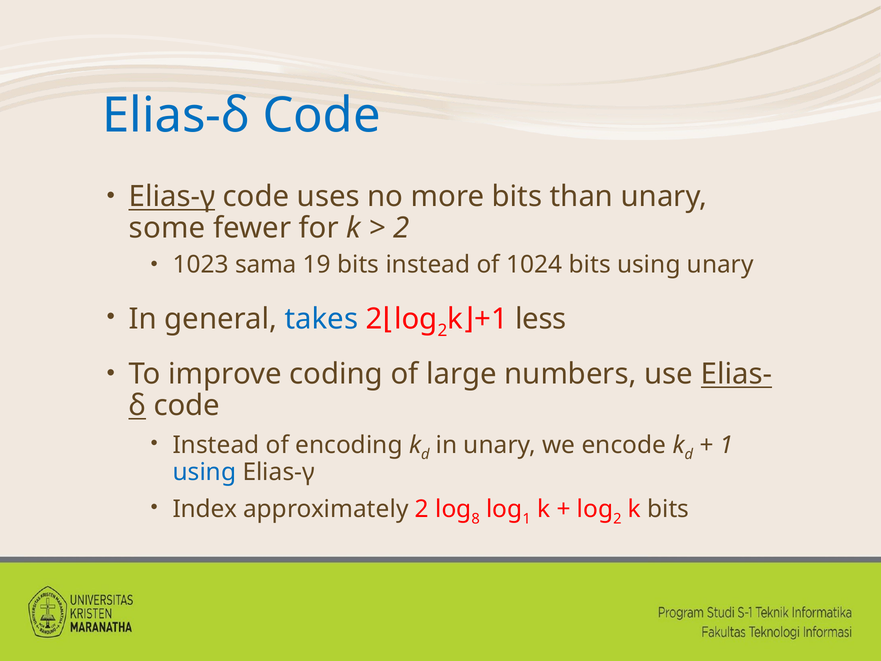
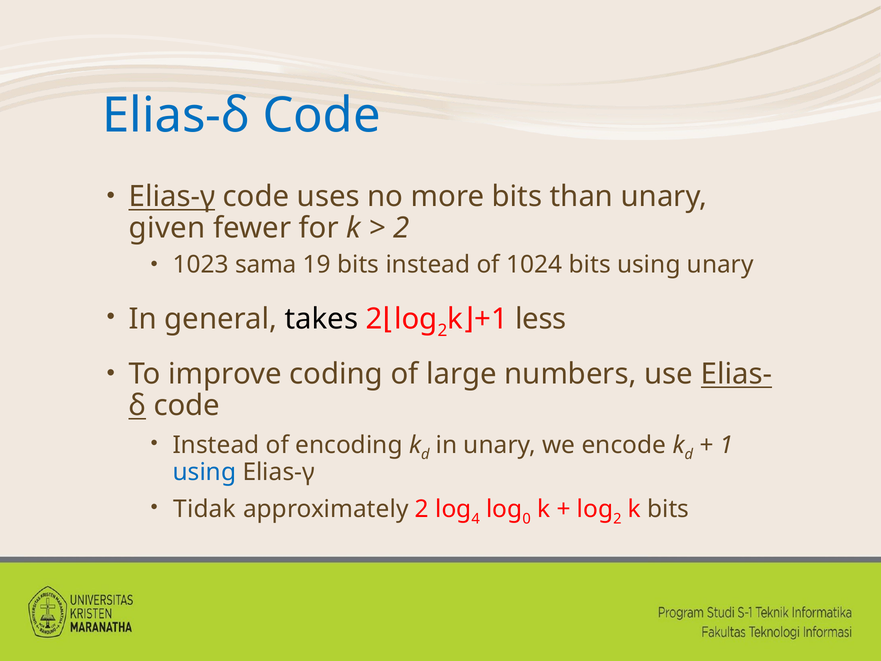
some: some -> given (167, 228)
takes colour: blue -> black (321, 319)
Index: Index -> Tidak (205, 509)
8: 8 -> 4 (476, 519)
1: 1 -> 0 (527, 519)
